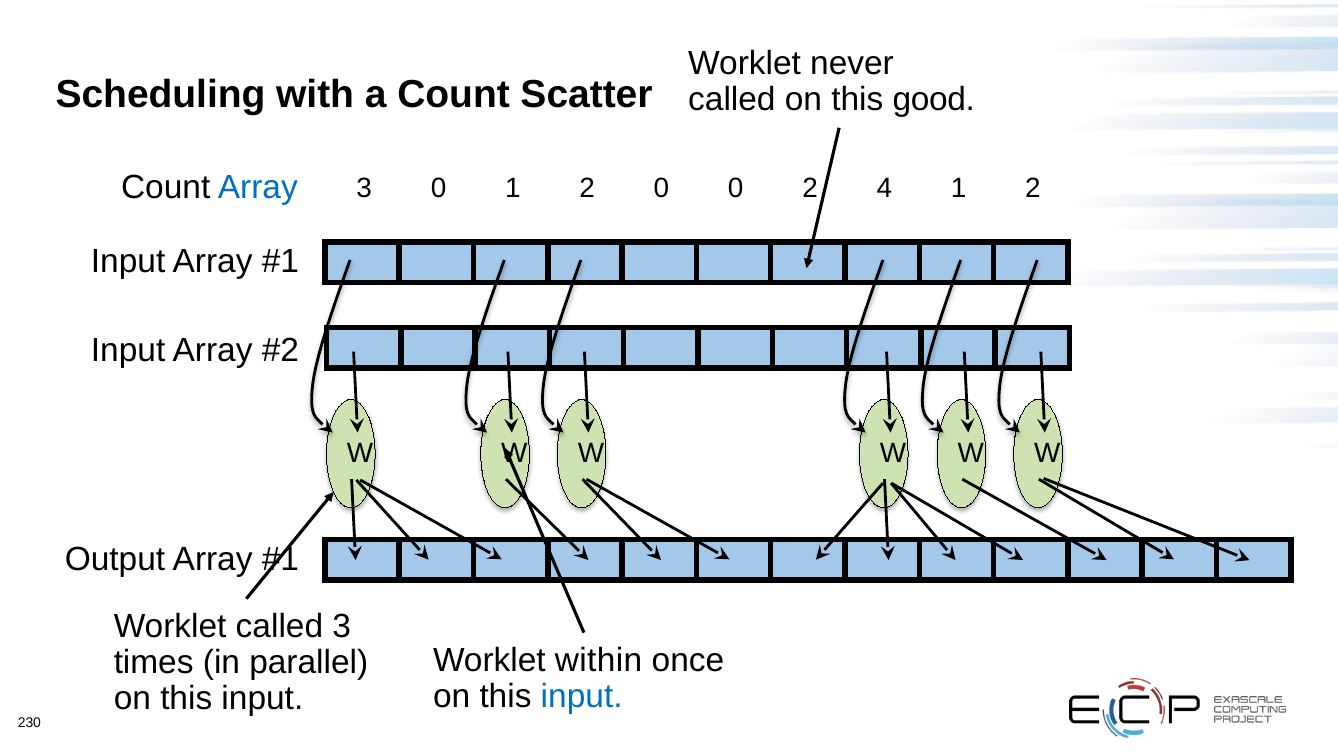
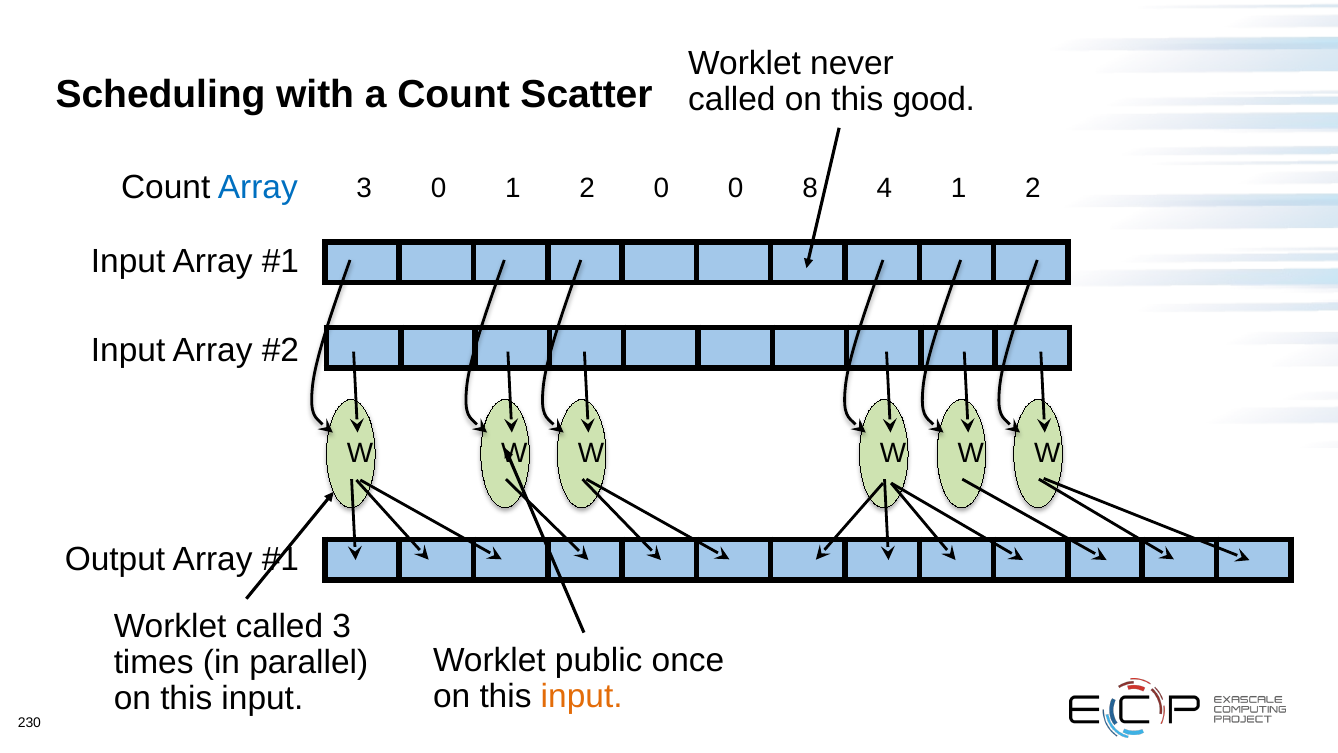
0 2: 2 -> 8 (810, 189)
within: within -> public (599, 660)
input colour: blue -> orange (582, 696)
